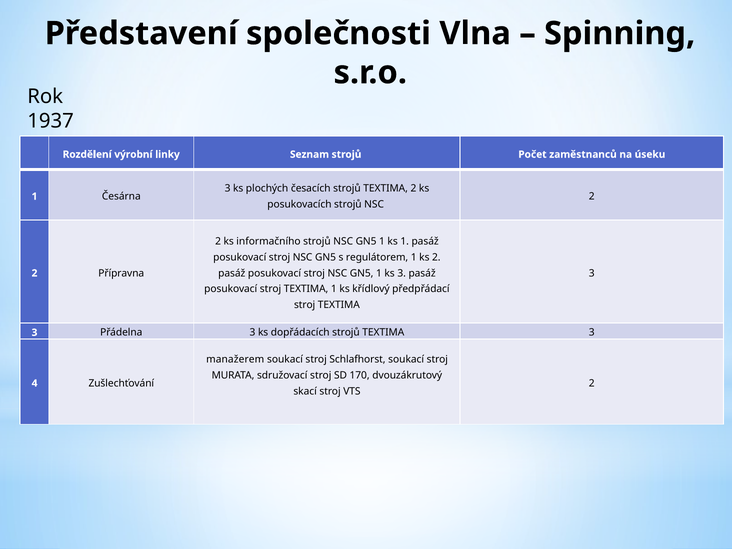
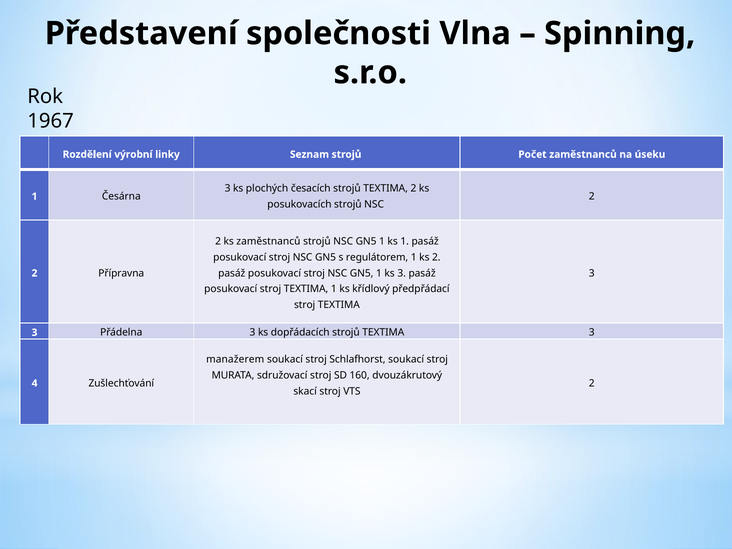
1937: 1937 -> 1967 (51, 121)
ks informačního: informačního -> zaměstnanců (268, 241)
170: 170 -> 160 (360, 375)
